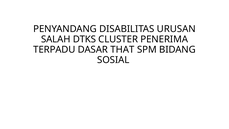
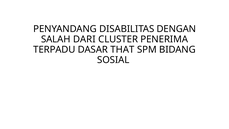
URUSAN: URUSAN -> DENGAN (176, 29)
DTKS: DTKS -> DARI (84, 39)
